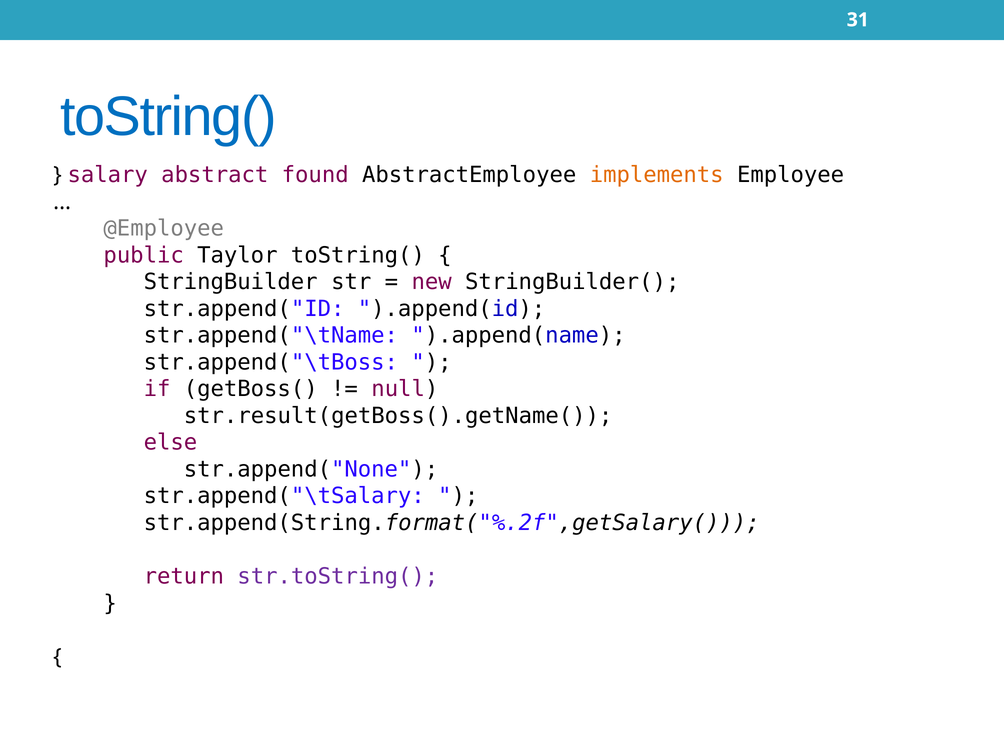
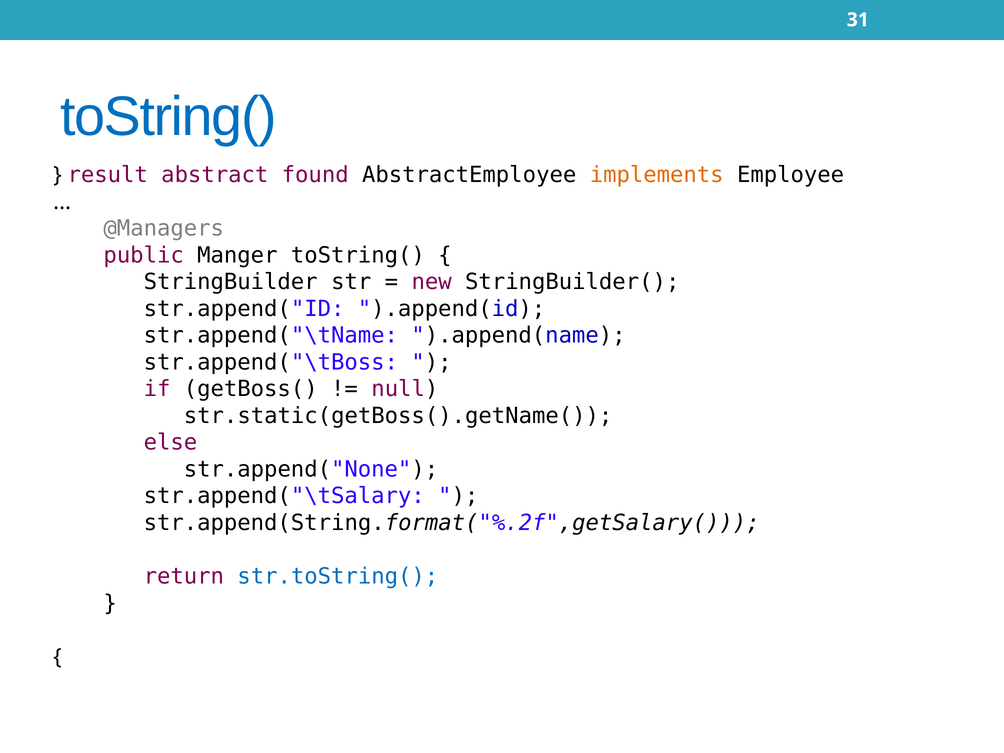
salary: salary -> result (108, 175)
@Employee: @Employee -> @Managers (164, 229)
Taylor: Taylor -> Manger (237, 255)
str.result(getBoss().getName(: str.result(getBoss().getName( -> str.static(getBoss().getName( (398, 416)
str.toString( colour: purple -> blue (338, 576)
